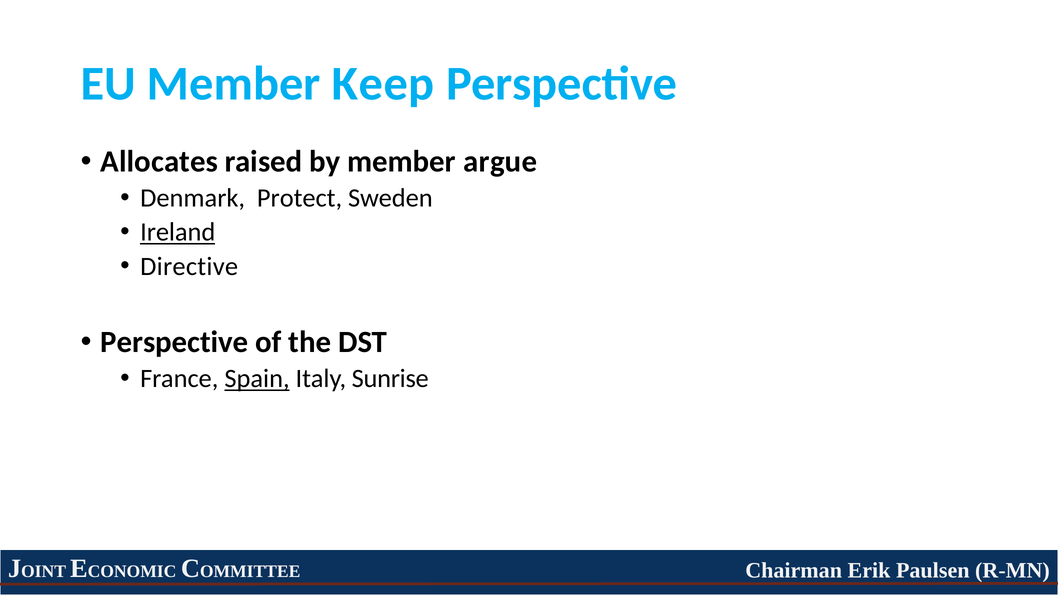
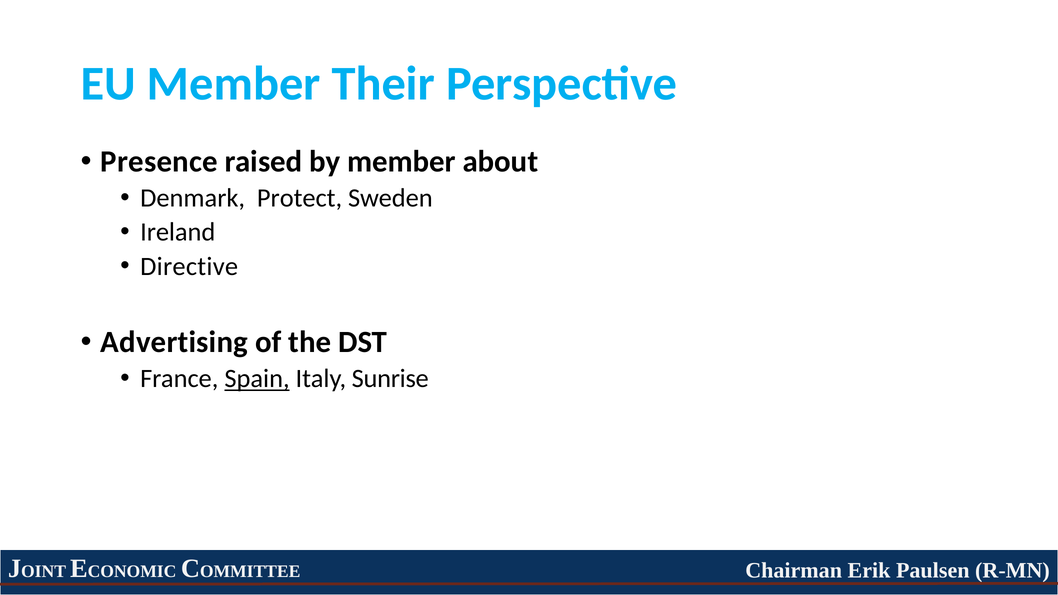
Keep: Keep -> Their (383, 84)
Allocates: Allocates -> Presence (159, 162)
argue: argue -> about (500, 162)
Ireland underline: present -> none (178, 232)
Perspective: Perspective -> Advertising (174, 342)
